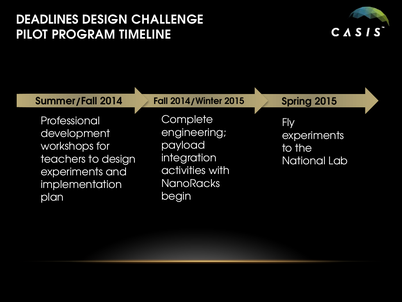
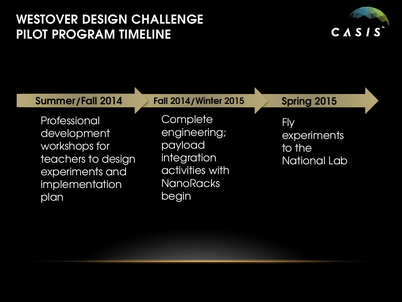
DEADLINES: DEADLINES -> WESTOVER (47, 20)
